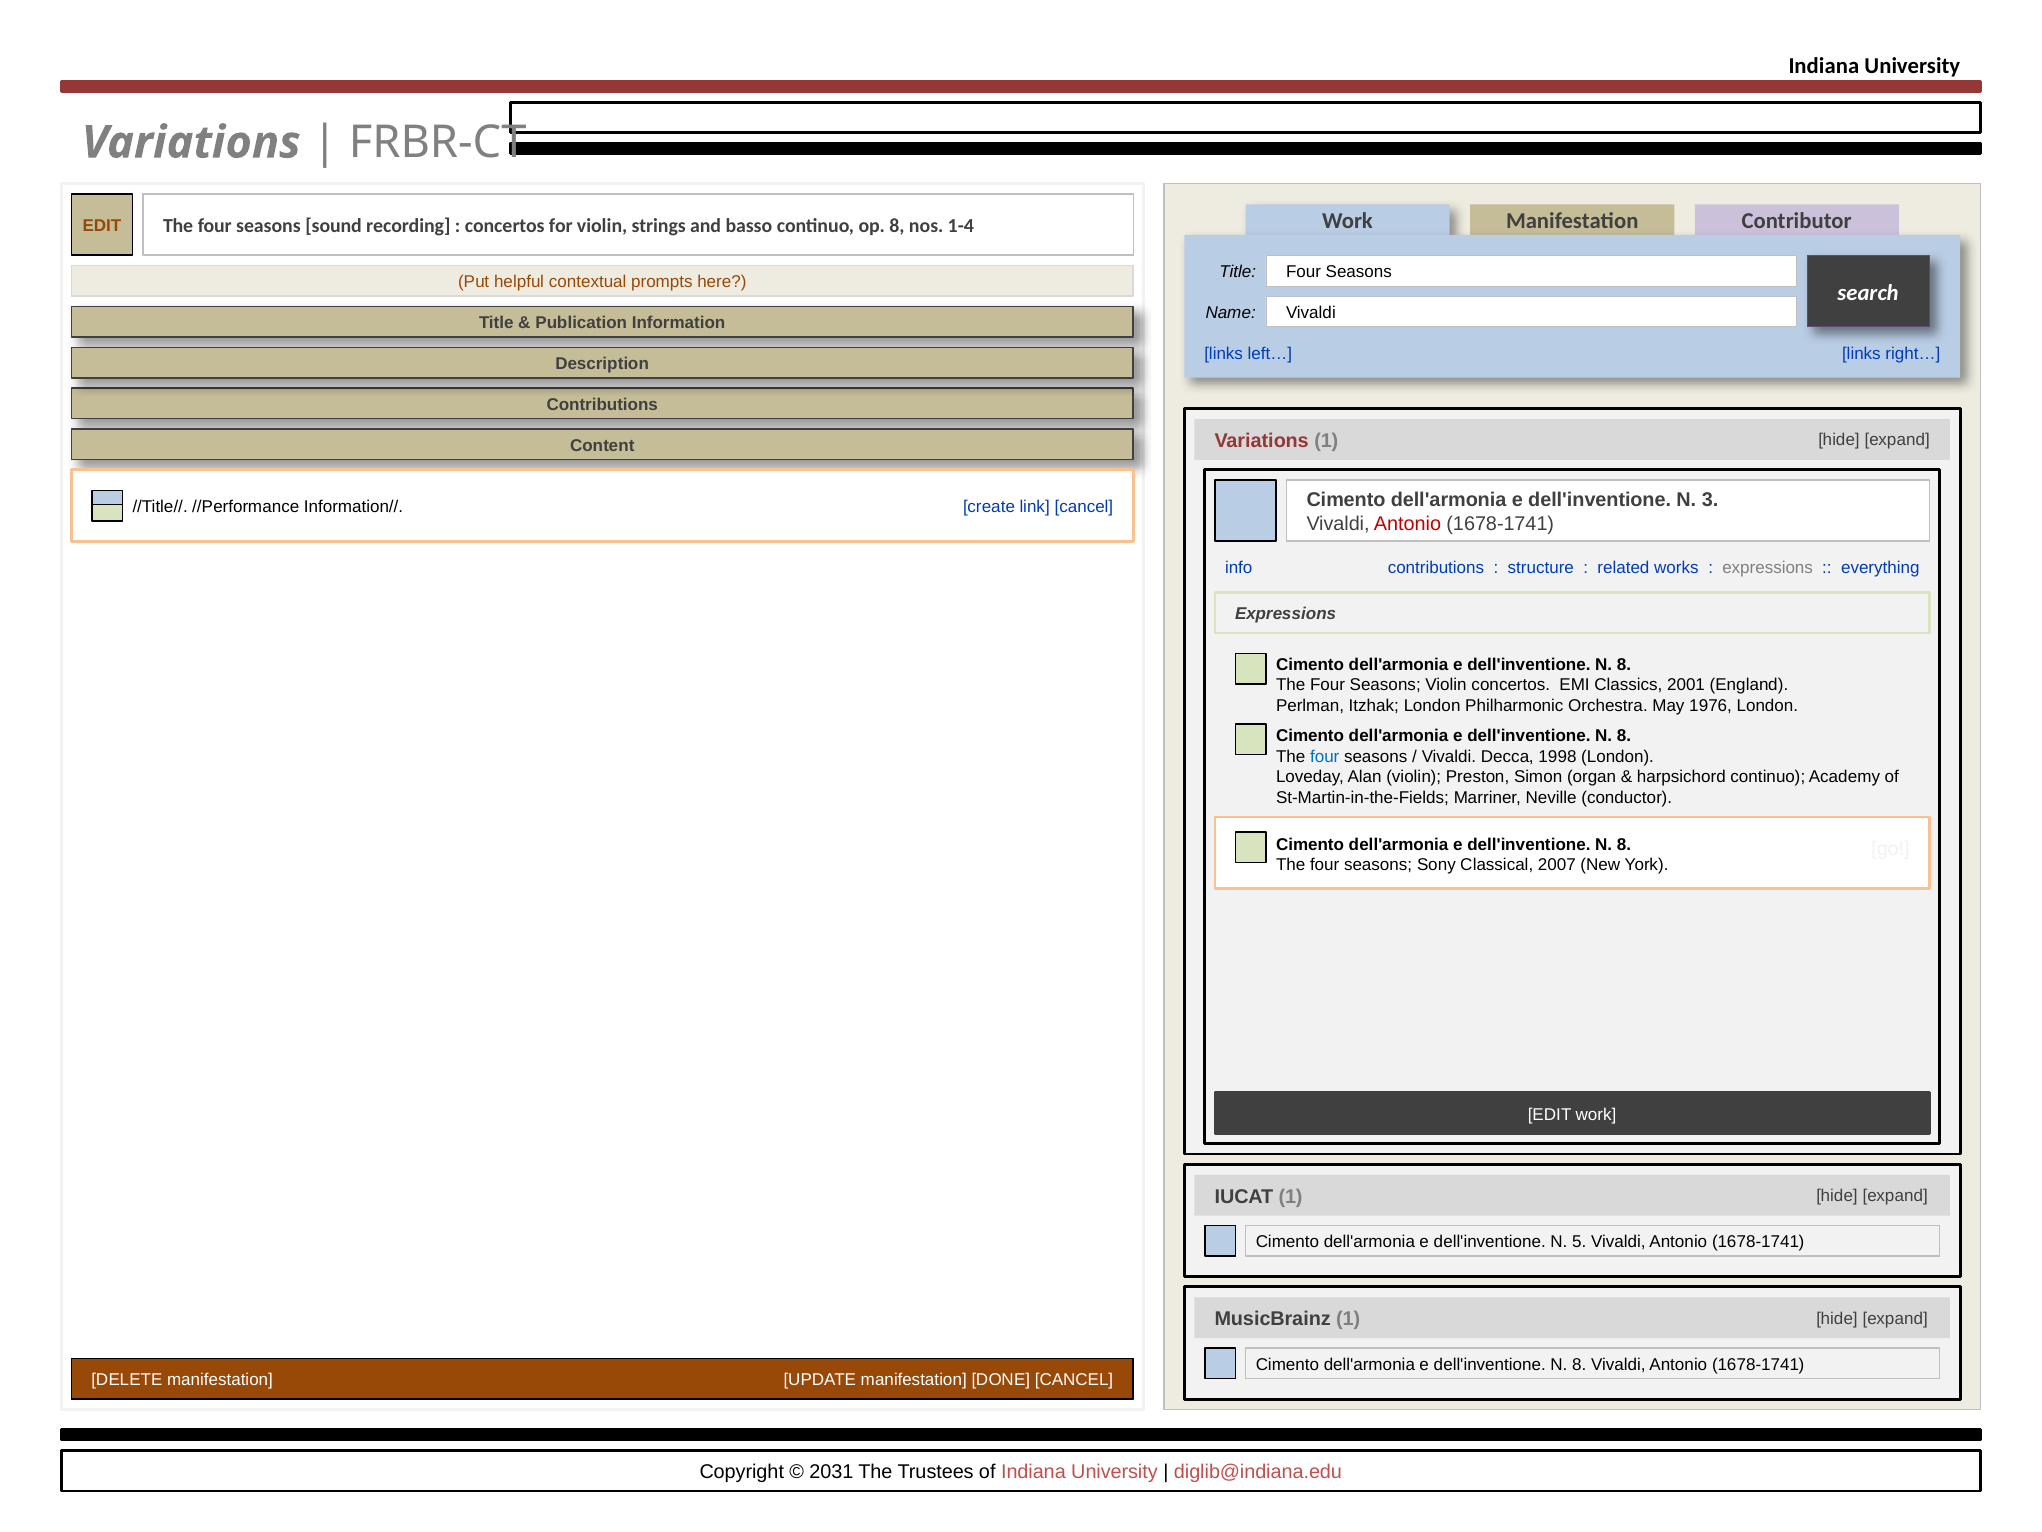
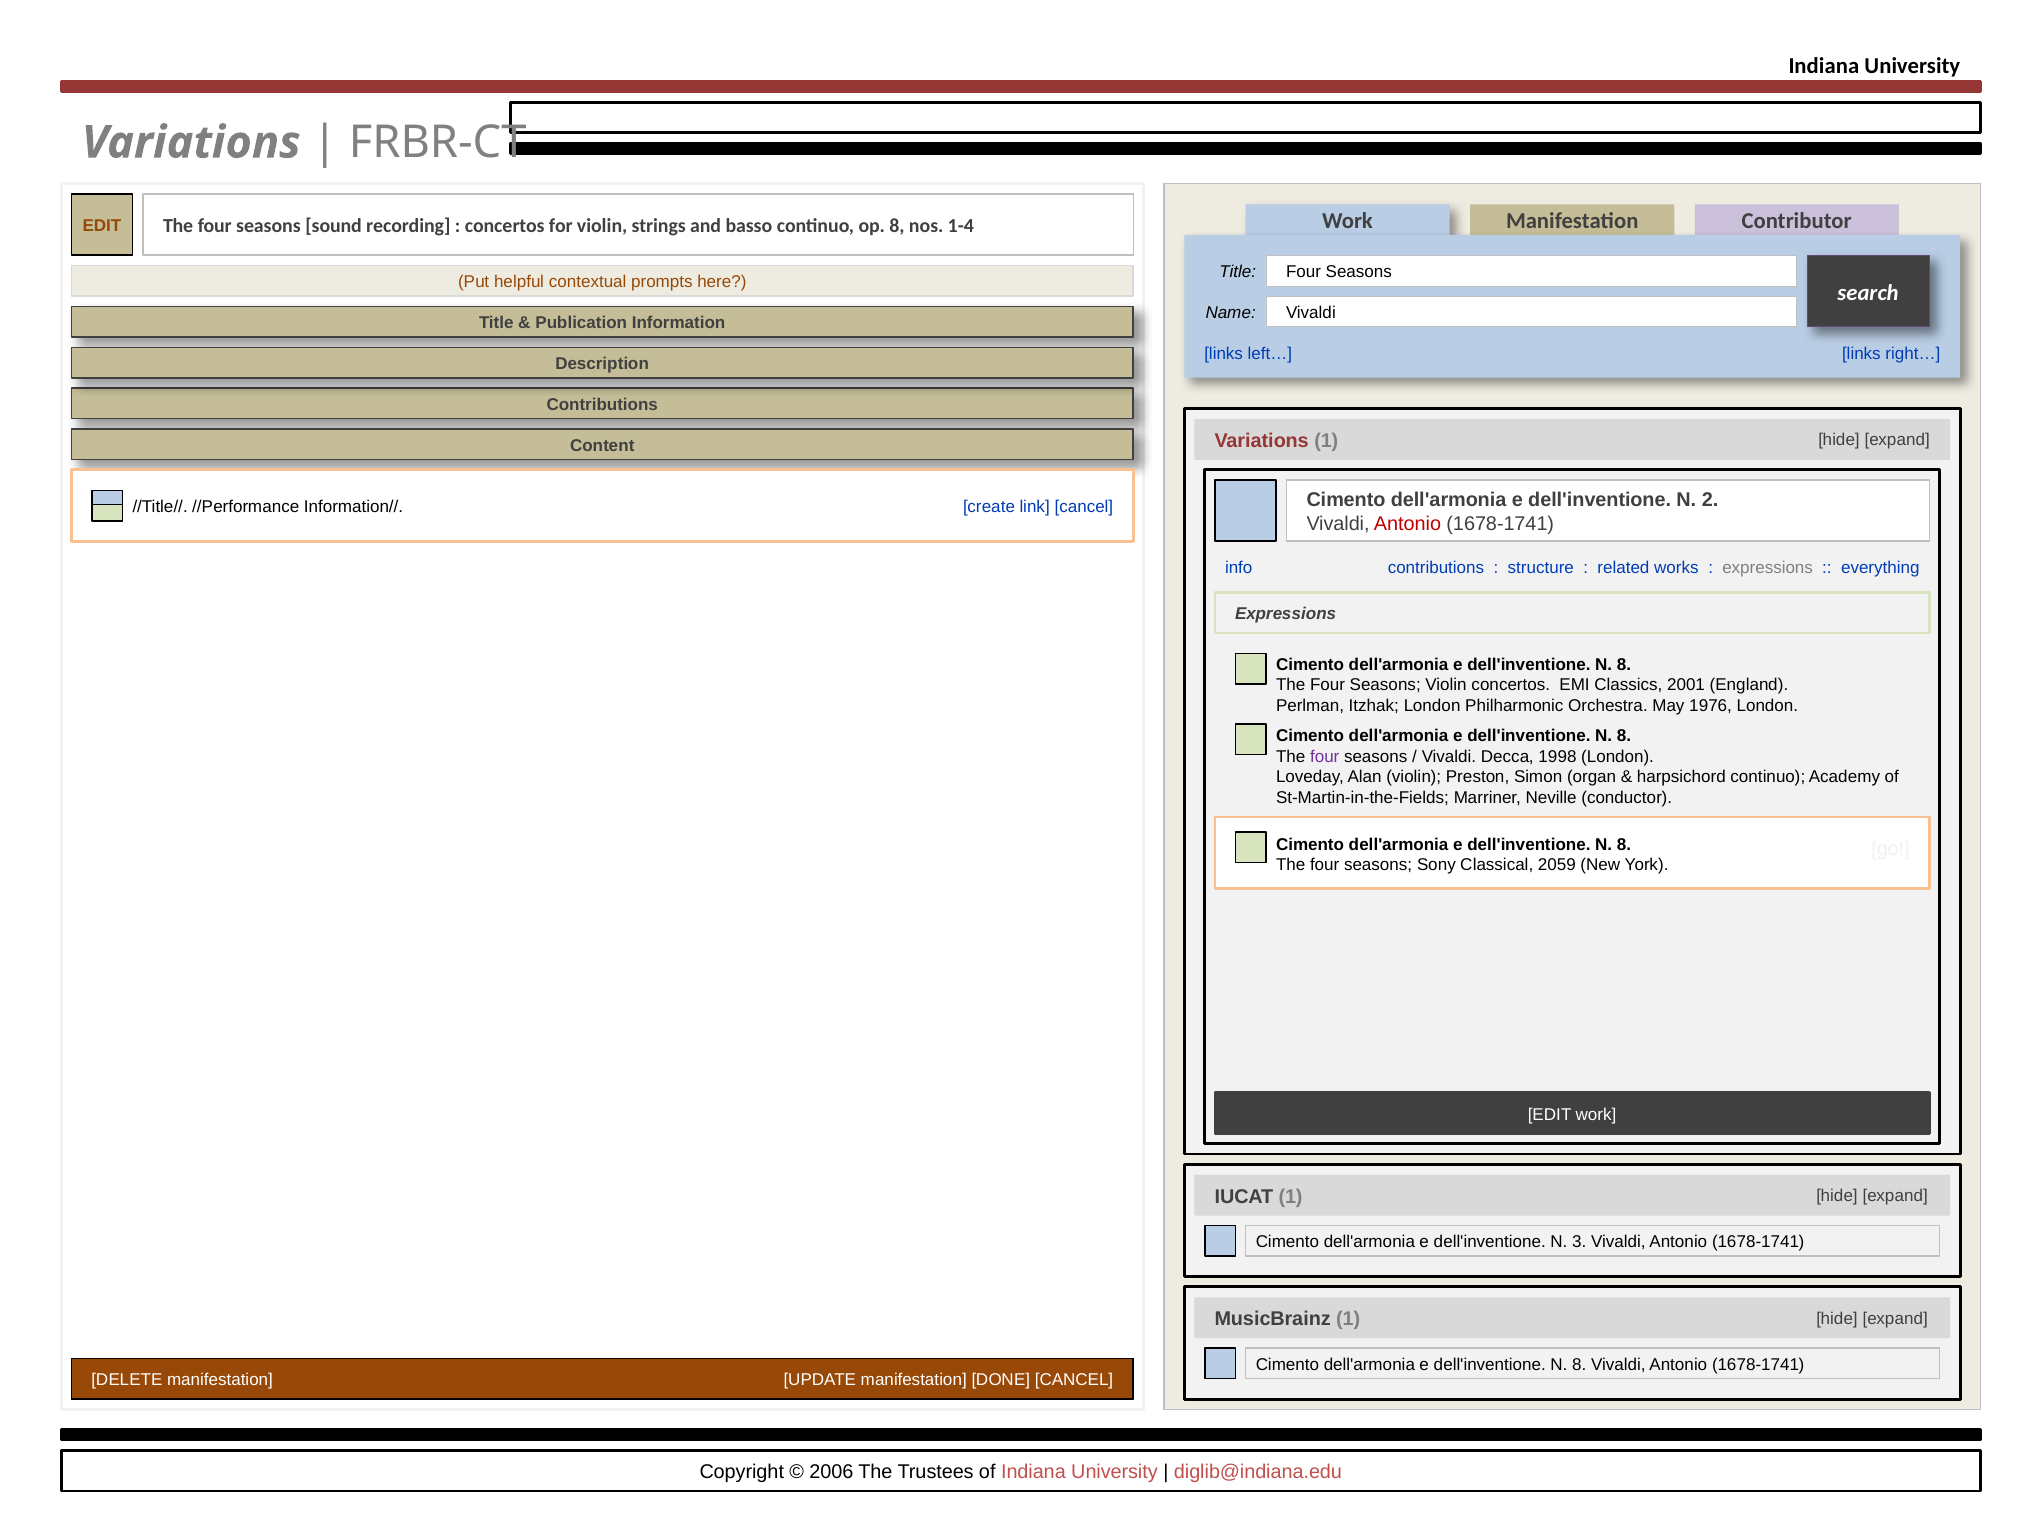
3: 3 -> 2 (1710, 500)
four colour: blue -> purple (1325, 757)
2007: 2007 -> 2059 (1557, 865)
5: 5 -> 3 (1579, 1242)
2031: 2031 -> 2006 (831, 1472)
